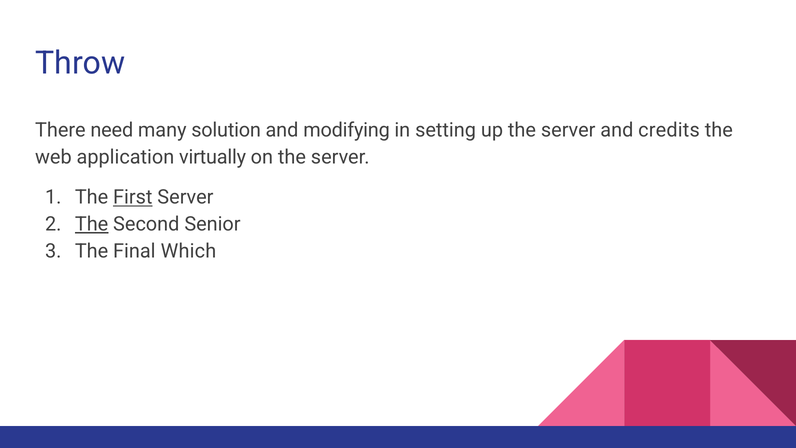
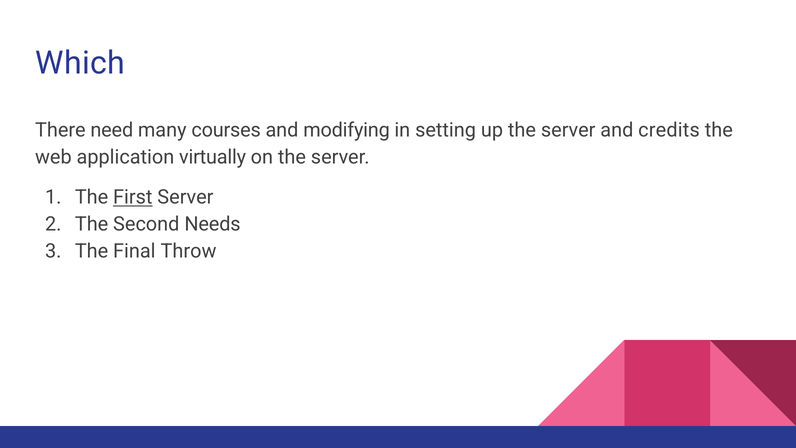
Throw: Throw -> Which (80, 63)
solution: solution -> courses (226, 130)
The underline: present -> none (92, 224)
Senior: Senior -> Needs (213, 224)
Which: Which -> Throw (189, 251)
